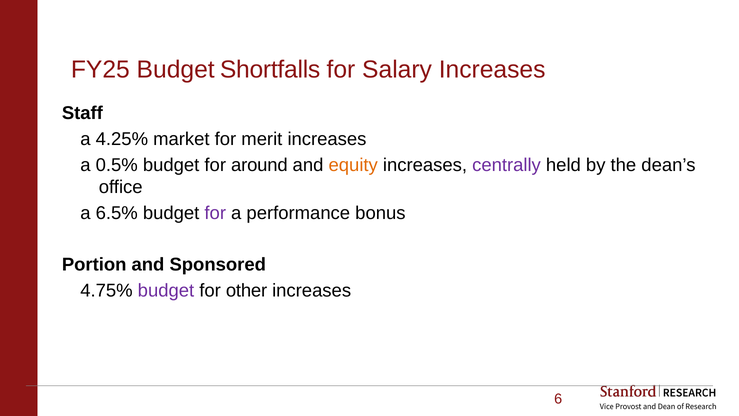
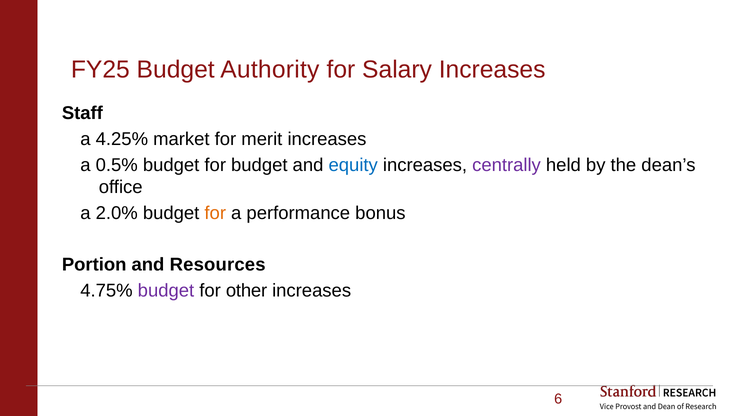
Shortfalls: Shortfalls -> Authority (270, 69)
for around: around -> budget (259, 165)
equity colour: orange -> blue (353, 165)
6.5%: 6.5% -> 2.0% (117, 213)
for colour: purple -> orange (215, 213)
Sponsored: Sponsored -> Resources (218, 265)
